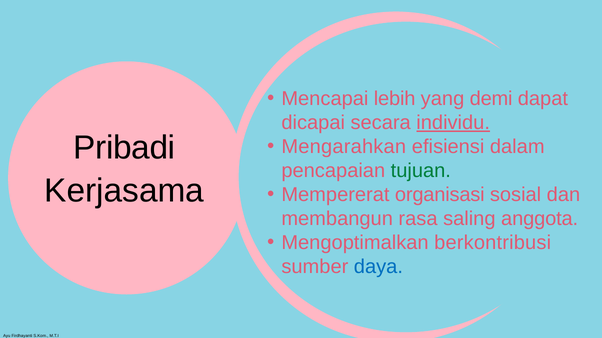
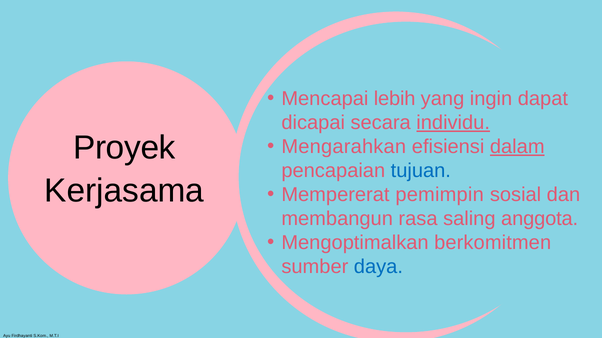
demi: demi -> ingin (491, 99)
Pribadi: Pribadi -> Proyek (124, 148)
dalam underline: none -> present (517, 147)
tujuan colour: green -> blue (421, 171)
organisasi: organisasi -> pemimpin (440, 195)
berkontribusi: berkontribusi -> berkomitmen (493, 243)
